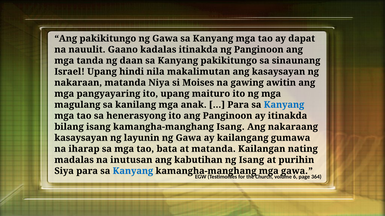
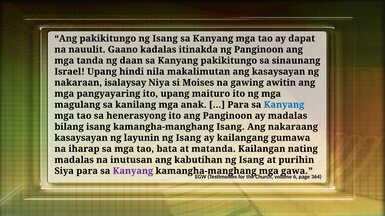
pakikitungo ng Gawa: Gawa -> Isang (165, 39)
nakaraan matanda: matanda -> isalaysay (125, 83)
ay itinakda: itinakda -> madalas (288, 116)
layunin ng Gawa: Gawa -> Isang (188, 138)
Kanyang colour: blue -> purple (133, 171)
